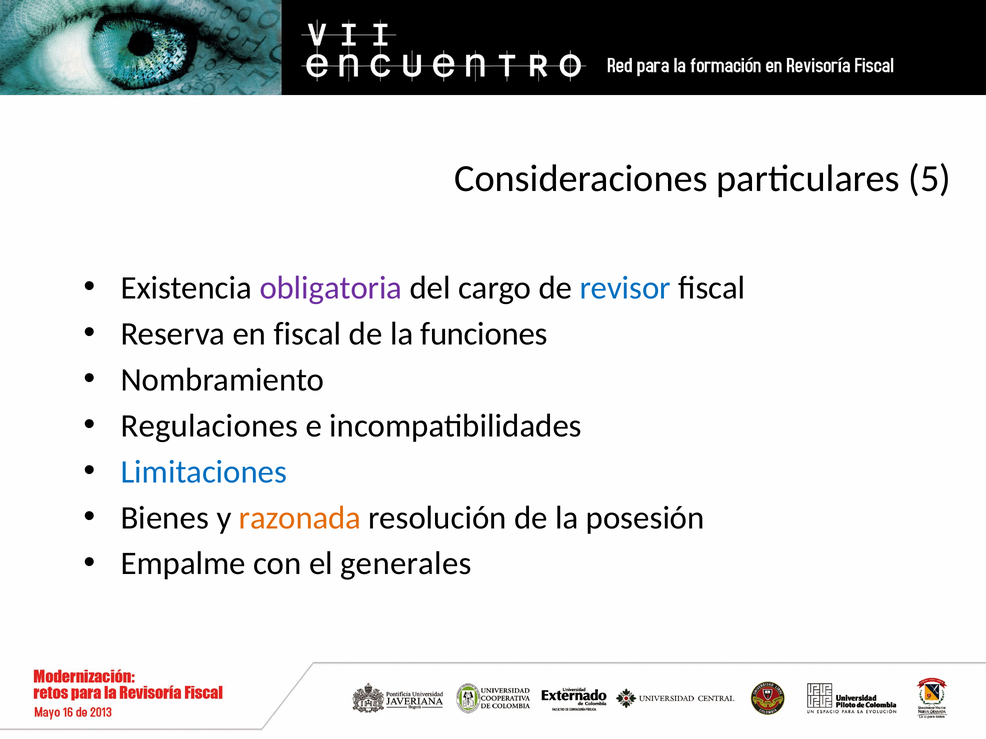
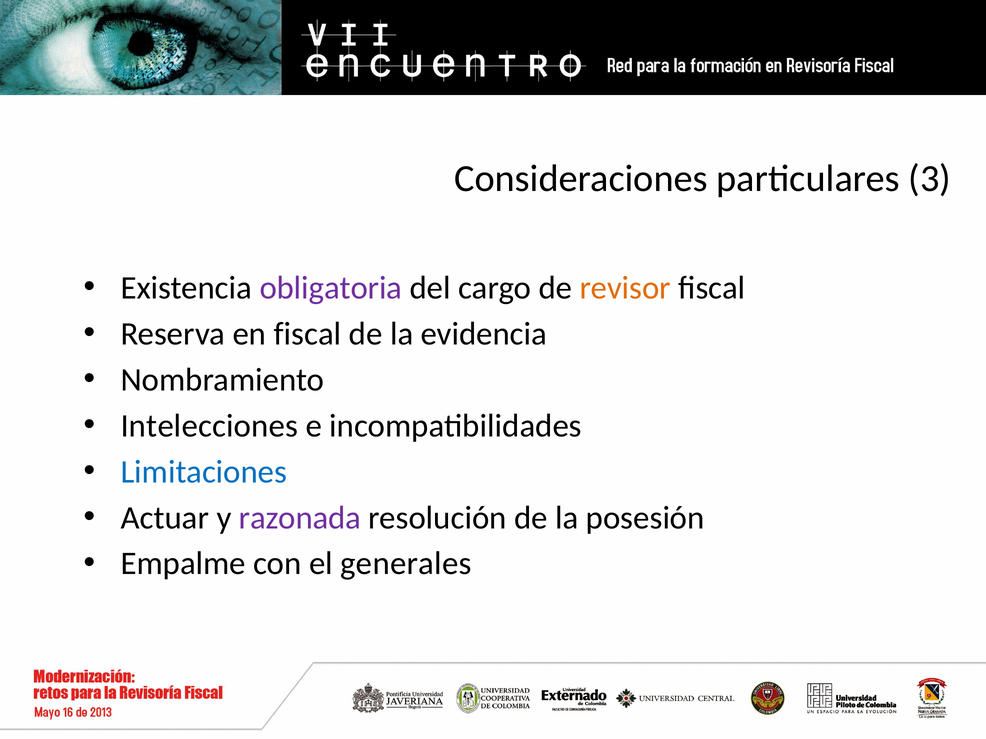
5: 5 -> 3 (930, 179)
revisor colour: blue -> orange (625, 288)
funciones: funciones -> evidencia (484, 334)
Regulaciones: Regulaciones -> Intelecciones (209, 426)
Bienes: Bienes -> Actuar (165, 518)
razonada colour: orange -> purple (300, 518)
